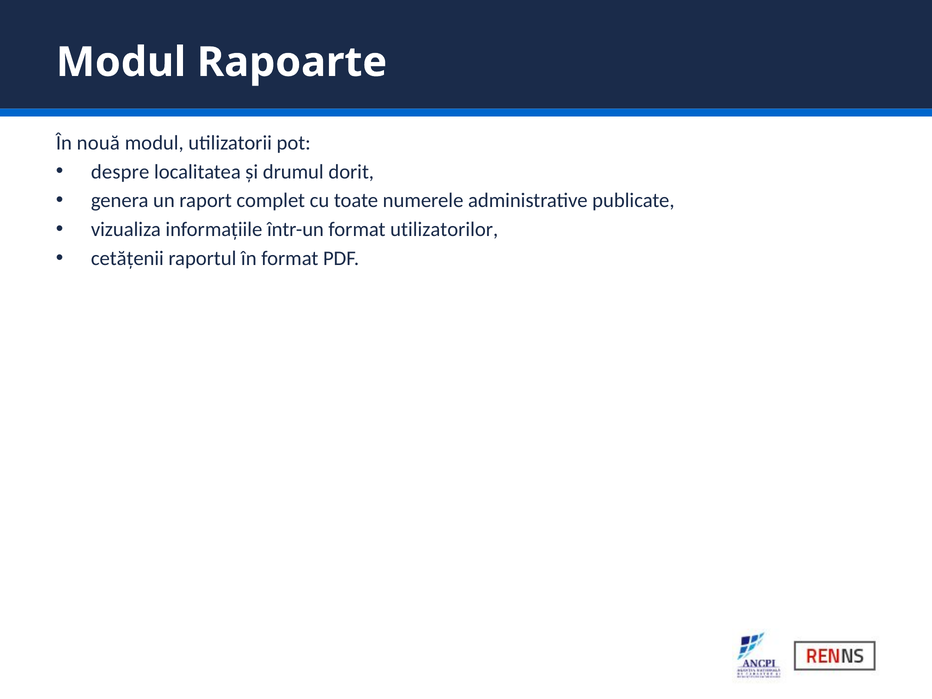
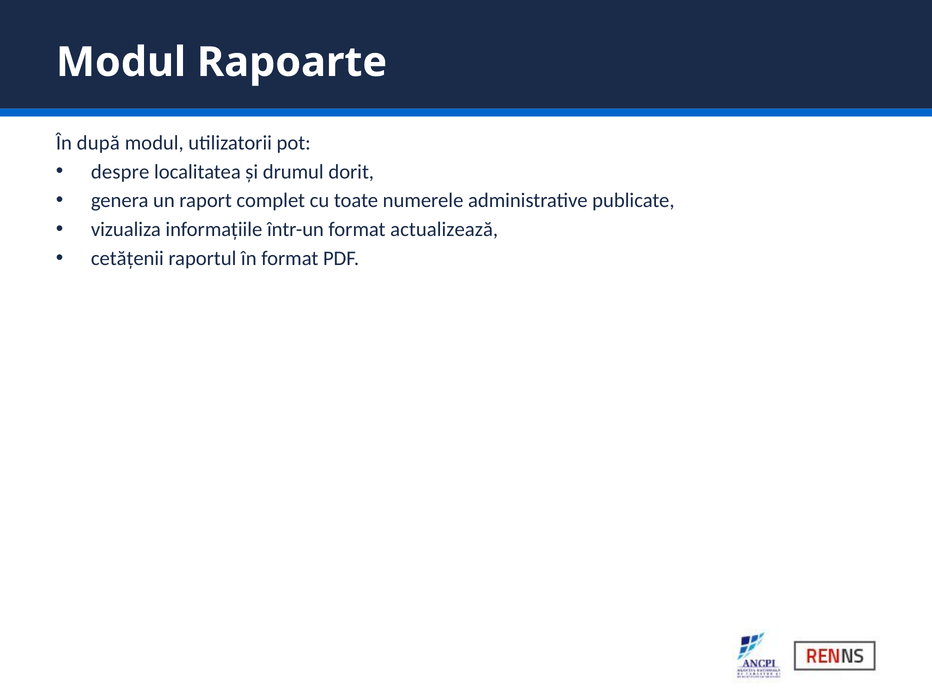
nouă: nouă -> după (98, 143)
utilizatorilor: utilizatorilor -> actualizează (444, 230)
